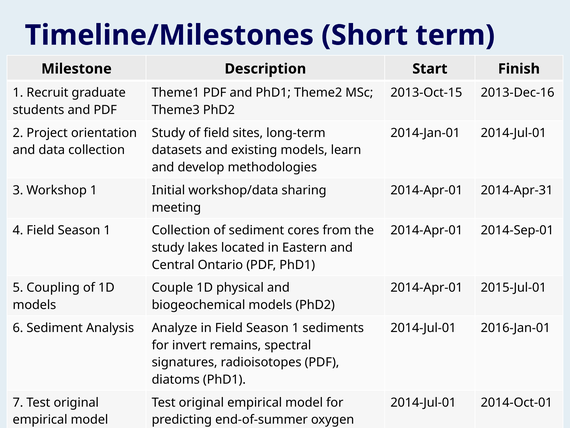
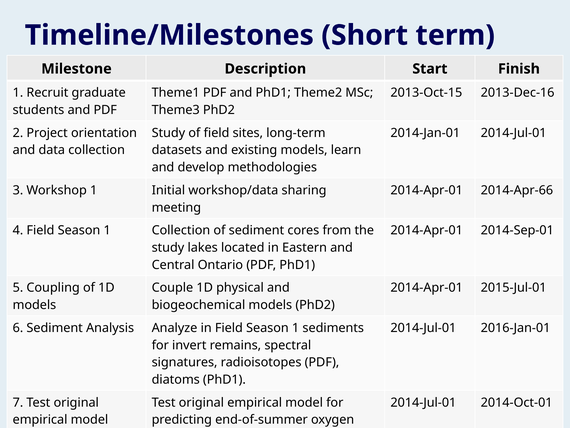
2014-Apr-31: 2014-Apr-31 -> 2014-Apr-66 (517, 190)
